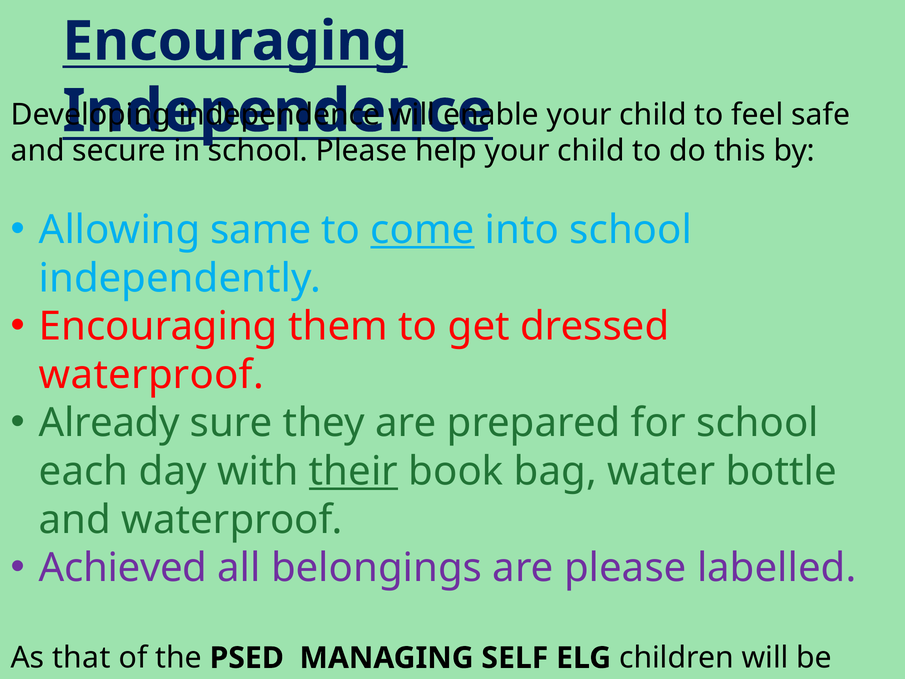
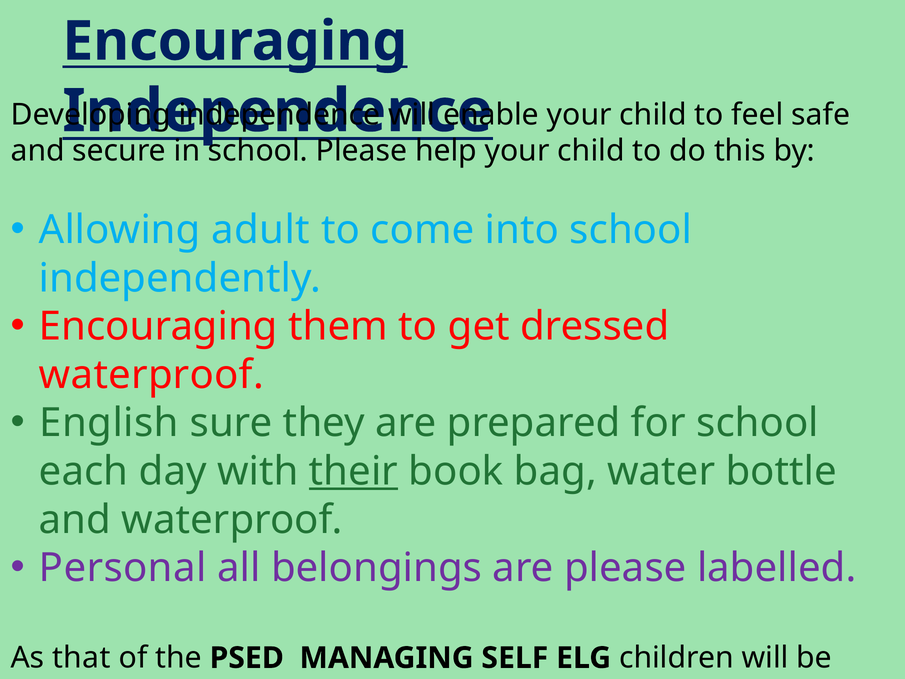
same: same -> adult (261, 230)
come underline: present -> none (422, 230)
Already: Already -> English (109, 423)
Achieved: Achieved -> Personal (123, 568)
